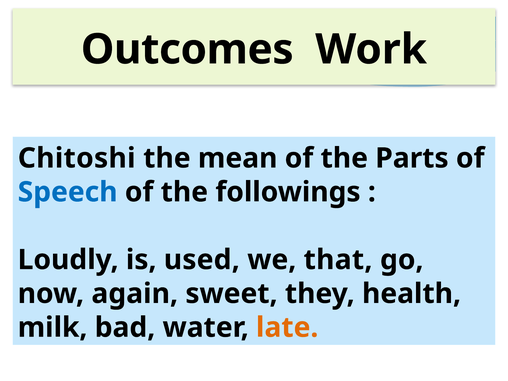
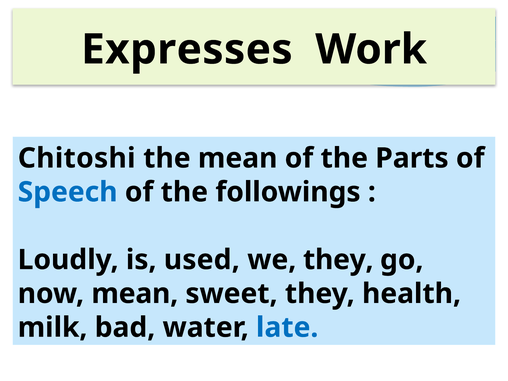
Outcomes: Outcomes -> Expresses (187, 50)
we that: that -> they (338, 260)
now again: again -> mean (135, 294)
late colour: orange -> blue (287, 328)
